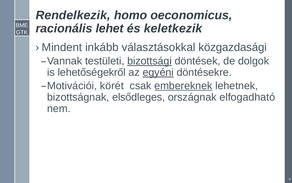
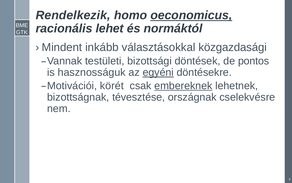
oeconomicus underline: none -> present (191, 15)
keletkezik: keletkezik -> normáktól (173, 28)
bizottsági underline: present -> none (150, 61)
dolgok: dolgok -> pontos (254, 61)
lehetőségekről: lehetőségekről -> hasznosságuk (92, 72)
elsődleges: elsődleges -> tévesztése (139, 97)
elfogadható: elfogadható -> cselekvésre (247, 97)
